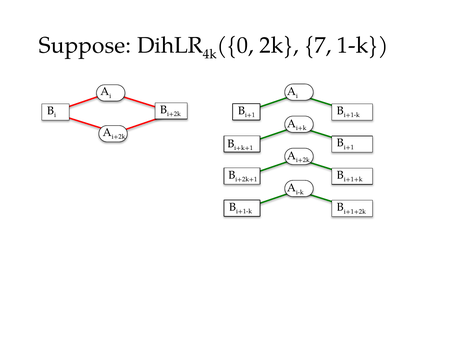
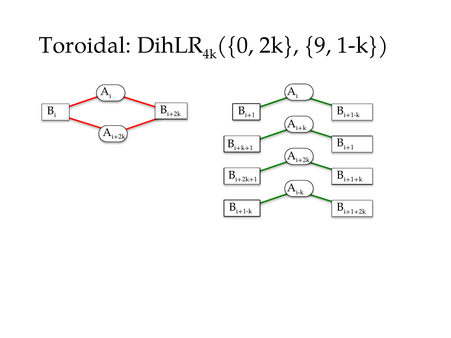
Suppose: Suppose -> Toroidal (85, 46)
7: 7 -> 9 (318, 46)
